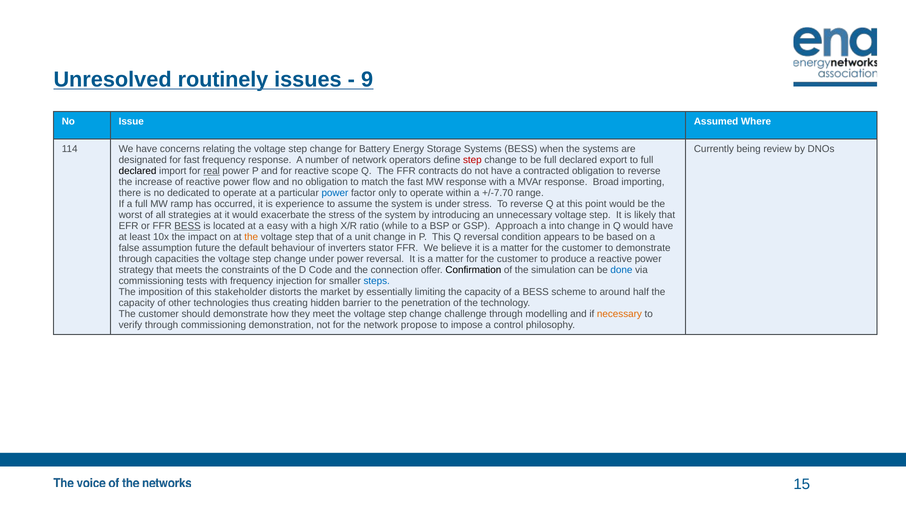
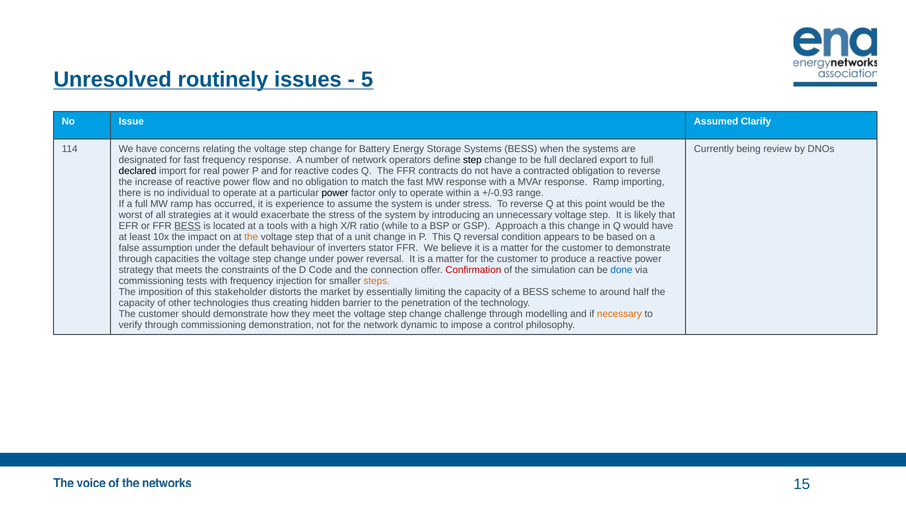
9: 9 -> 5 (367, 79)
Where: Where -> Clarify (756, 121)
step colour: red -> black (472, 160)
real underline: present -> none (212, 171)
scope: scope -> codes (345, 171)
response Broad: Broad -> Ramp (606, 182)
dedicated: dedicated -> individual (188, 193)
power colour: blue -> black (335, 193)
+/-7.70: +/-7.70 -> +/-0.93 (498, 193)
easy: easy -> tools (277, 226)
a into: into -> this (557, 226)
assumption future: future -> under (208, 248)
Confirmation colour: black -> red (473, 270)
steps colour: blue -> orange (377, 281)
propose: propose -> dynamic (419, 325)
